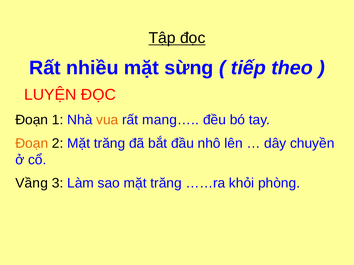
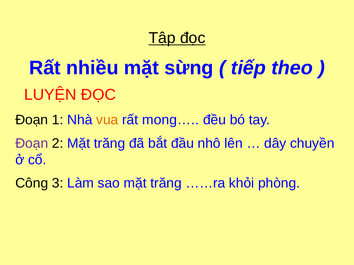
mang…: mang… -> mong… (171, 120)
Đoạn colour: orange -> purple (32, 144)
Vầng: Vầng -> Công (32, 183)
